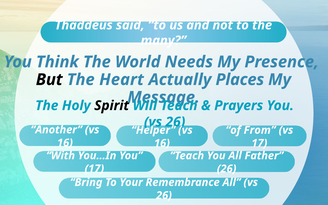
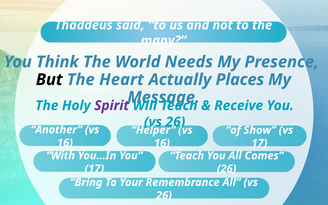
Spirit colour: black -> purple (112, 106)
Prayers: Prayers -> Receive (239, 106)
From: From -> Show (260, 130)
Father: Father -> Comes (264, 156)
